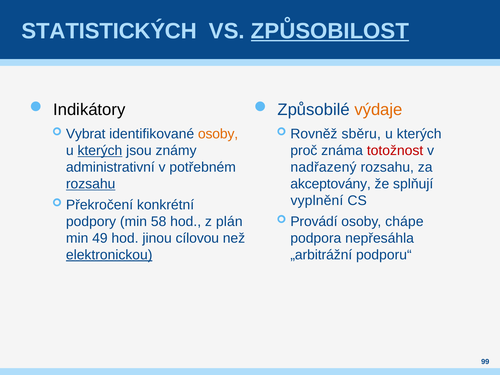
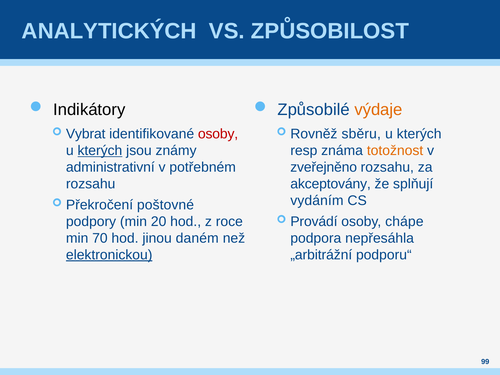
STATISTICKÝCH: STATISTICKÝCH -> ANALYTICKÝCH (109, 31)
ZPŮSOBILOST underline: present -> none (330, 31)
osoby colour: orange -> red (218, 134)
proč: proč -> resp (304, 151)
totožnost colour: red -> orange (395, 151)
nadřazený: nadřazený -> zveřejněno (324, 167)
rozsahu underline: present -> none (91, 184)
vyplnění: vyplnění -> vydáním (317, 201)
konkrétní: konkrétní -> poštovné (166, 205)
58: 58 -> 20 (159, 222)
plán: plán -> roce (229, 222)
49: 49 -> 70 (100, 238)
cílovou: cílovou -> daném (197, 238)
